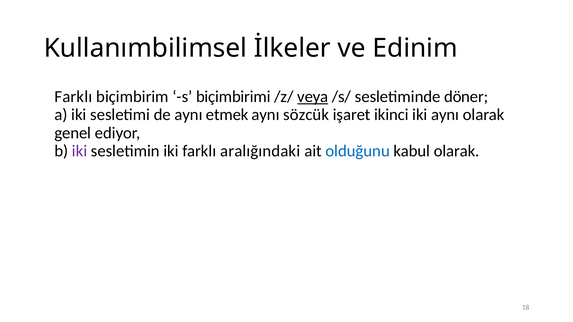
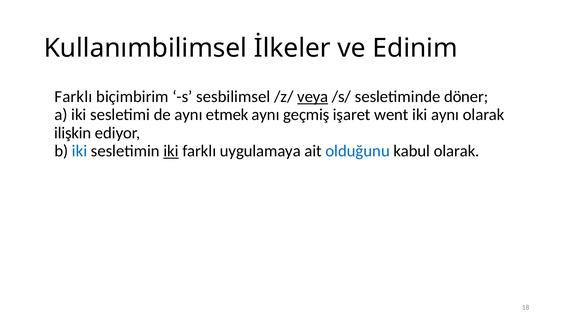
biçimbirimi: biçimbirimi -> sesbilimsel (233, 97)
sözcük: sözcük -> geçmiş (306, 115)
ikinci: ikinci -> went (391, 115)
genel: genel -> ilişkin (73, 133)
iki colour: purple -> blue (80, 151)
iki underline: none -> present (171, 151)
aralığındaki: aralığındaki -> uygulamaya (260, 151)
